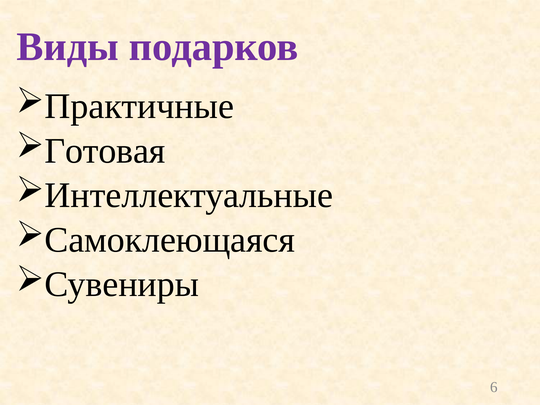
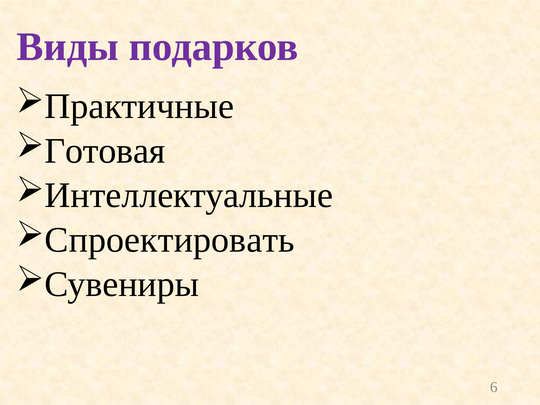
Самоклеющаяся: Самоклеющаяся -> Спроектировать (170, 240)
